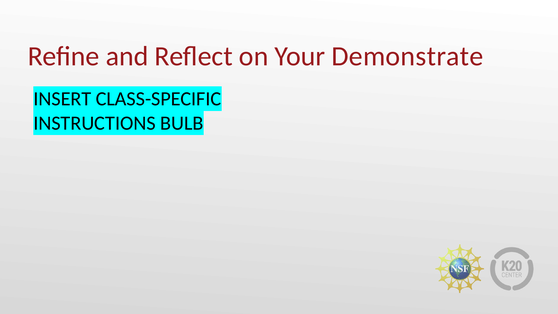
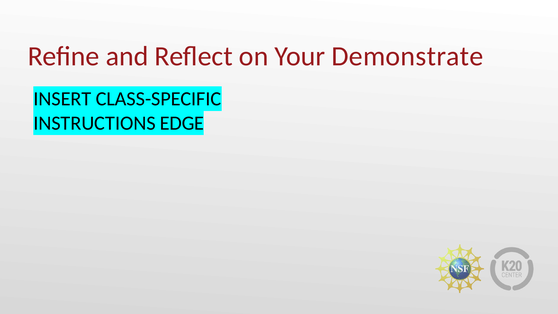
BULB: BULB -> EDGE (182, 123)
